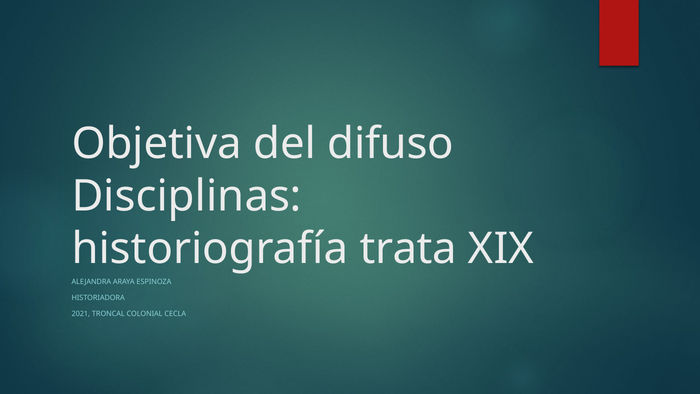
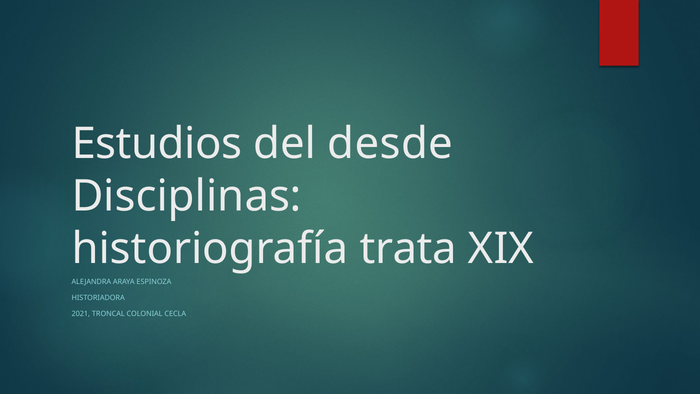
Objetiva: Objetiva -> Estudios (157, 143)
difuso: difuso -> desde (390, 143)
